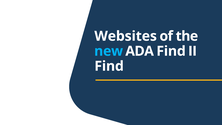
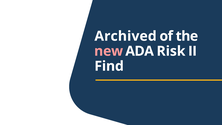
Websites: Websites -> Archived (126, 36)
new colour: light blue -> pink (109, 51)
ADA Find: Find -> Risk (171, 51)
